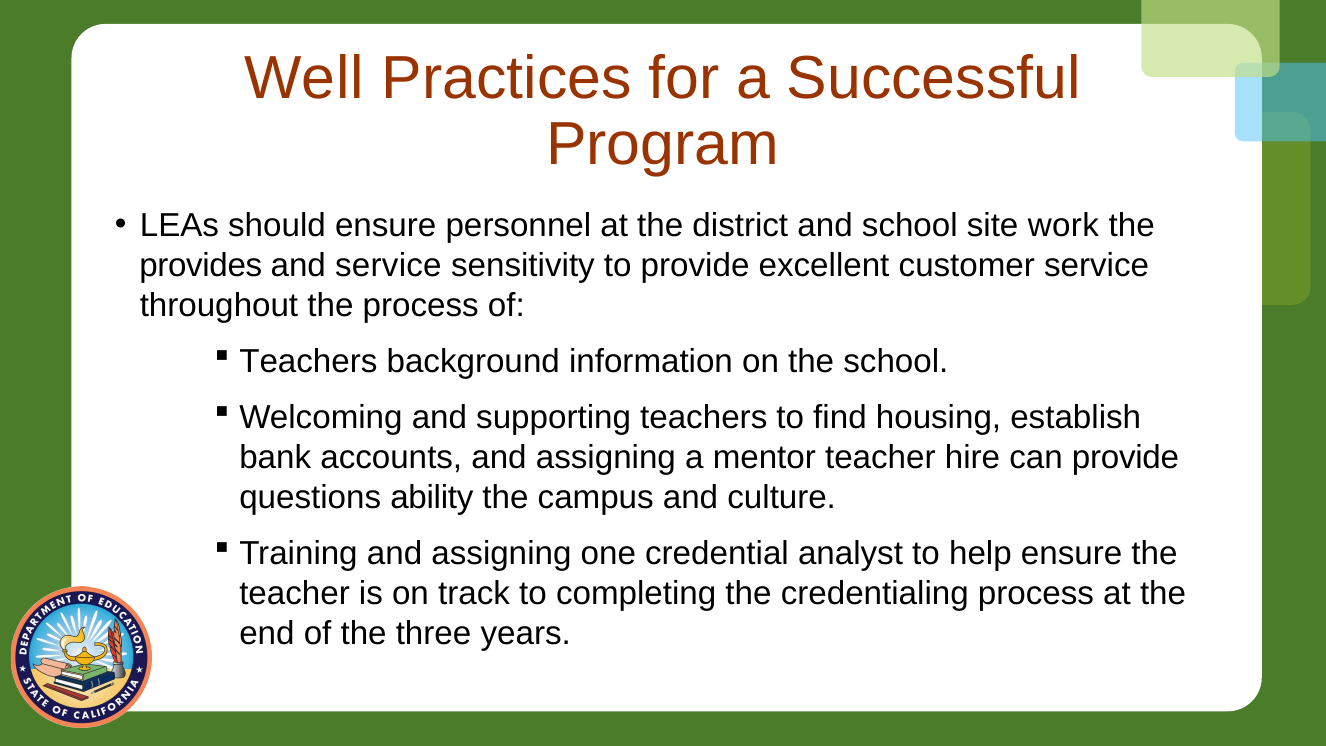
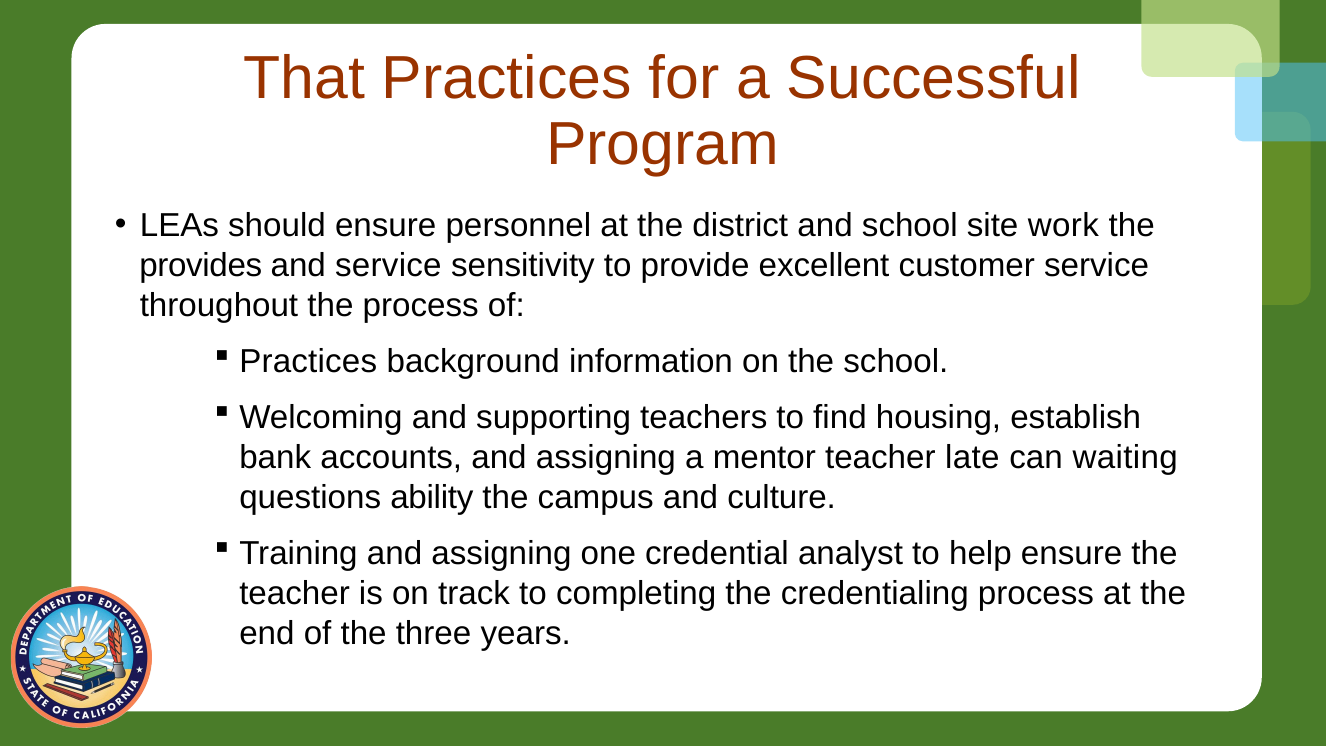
Well: Well -> That (304, 79)
Teachers: Teachers -> Practices (308, 362)
hire: hire -> late (972, 458)
can provide: provide -> waiting (1125, 458)
